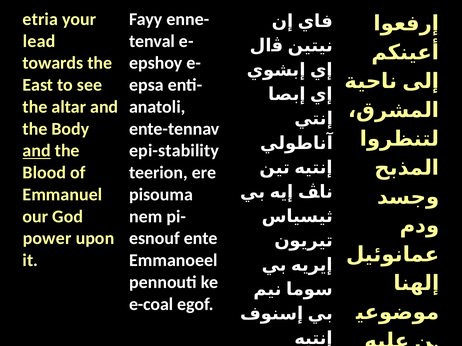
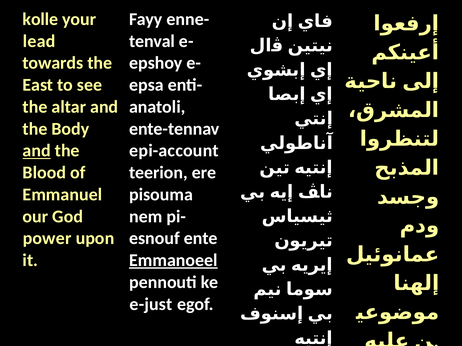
etria: etria -> kolle (40, 19)
epi-stability: epi-stability -> epi-account (174, 151)
Emmanoeel underline: none -> present (173, 261)
e-coal: e-coal -> e-just (151, 305)
